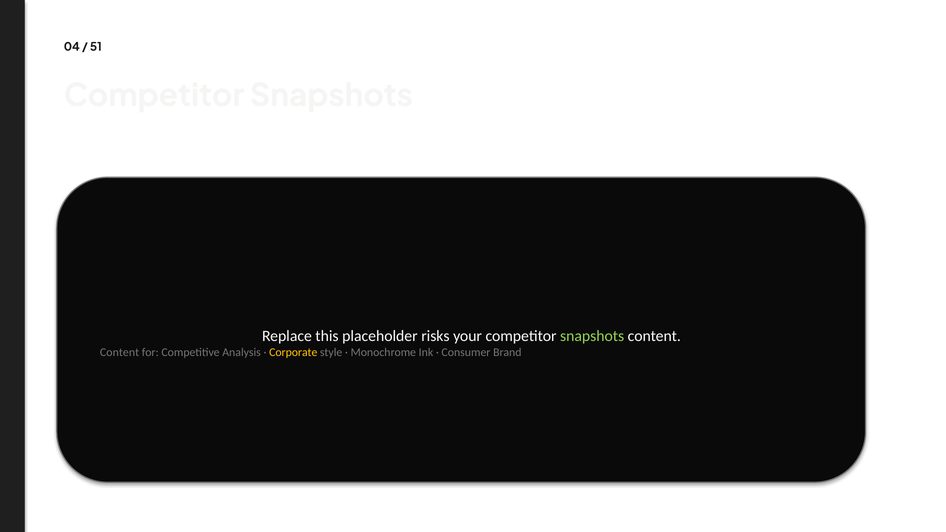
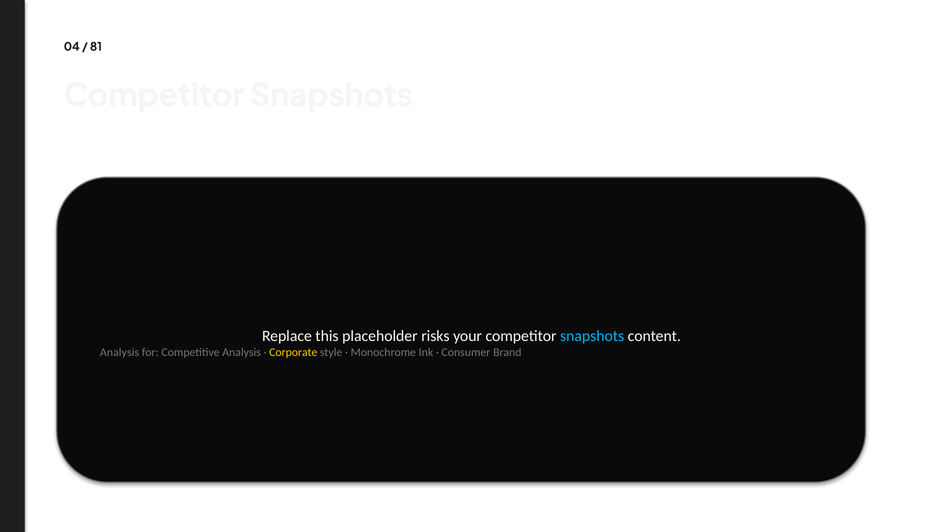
51: 51 -> 81 (96, 47)
snapshots colour: light green -> light blue (592, 336)
Content: Content -> Analysis (120, 353)
